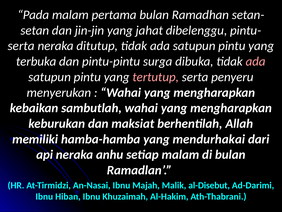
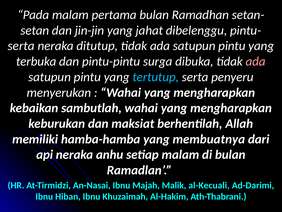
tertutup colour: pink -> light blue (156, 77)
mendurhakai: mendurhakai -> membuatnya (209, 139)
al-Disebut: al-Disebut -> al-Kecuali (209, 185)
